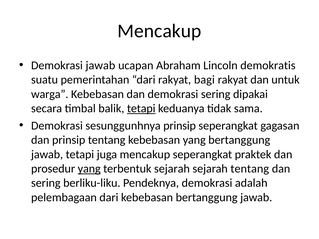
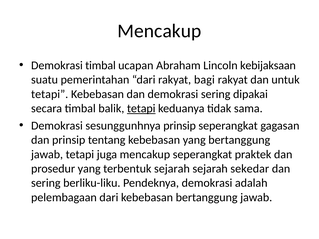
Demokrasi jawab: jawab -> timbal (101, 65)
demokratis: demokratis -> kebijaksaan (268, 65)
warga: warga -> tetapi (50, 94)
yang underline: present -> none (89, 169)
sejarah tentang: tentang -> sekedar (250, 169)
